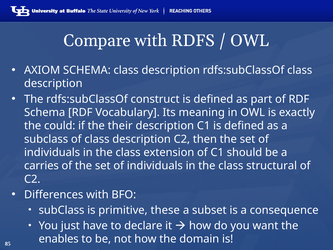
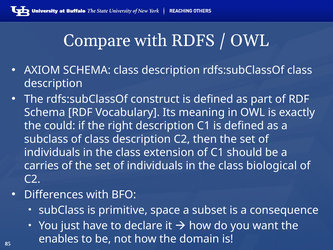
their: their -> right (120, 126)
structural: structural -> biological (272, 166)
these: these -> space (165, 210)
